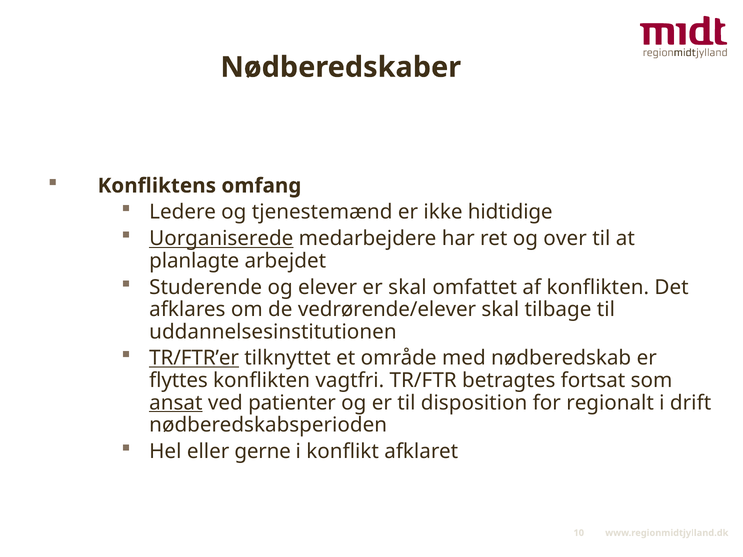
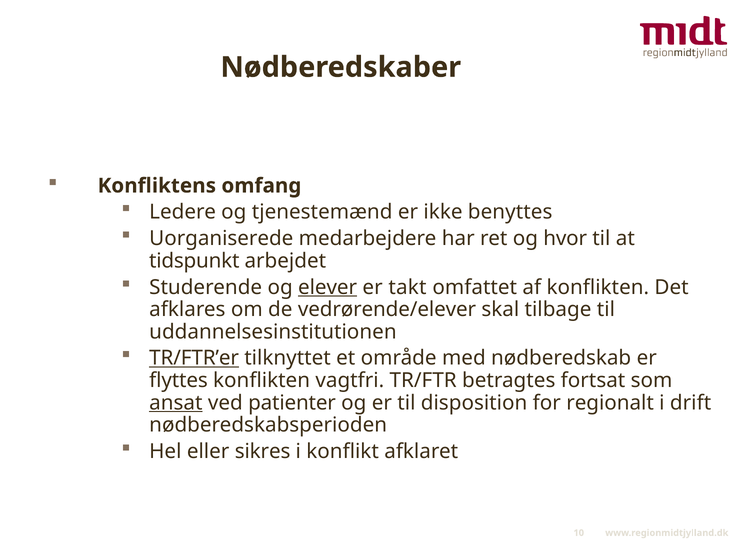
hidtidige: hidtidige -> benyttes (510, 212)
Uorganiserede underline: present -> none (221, 239)
over: over -> hvor (565, 239)
planlagte: planlagte -> tidspunkt (194, 261)
elever underline: none -> present (328, 287)
er skal: skal -> takt (407, 287)
gerne: gerne -> sikres (263, 452)
